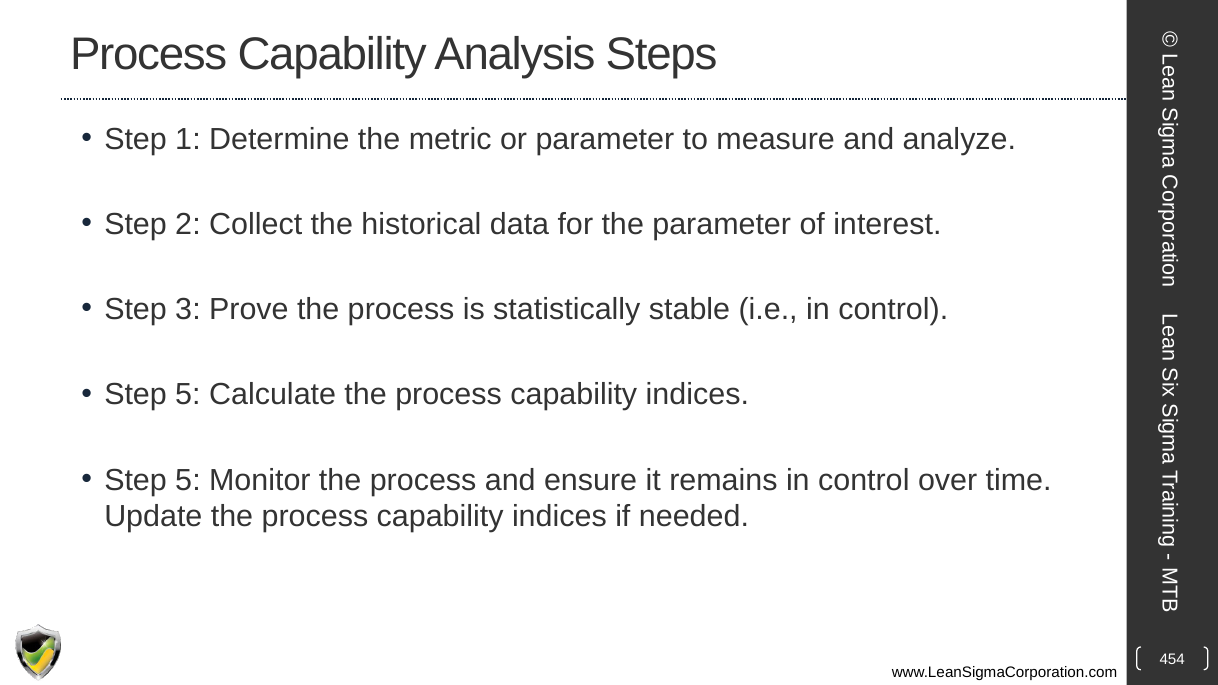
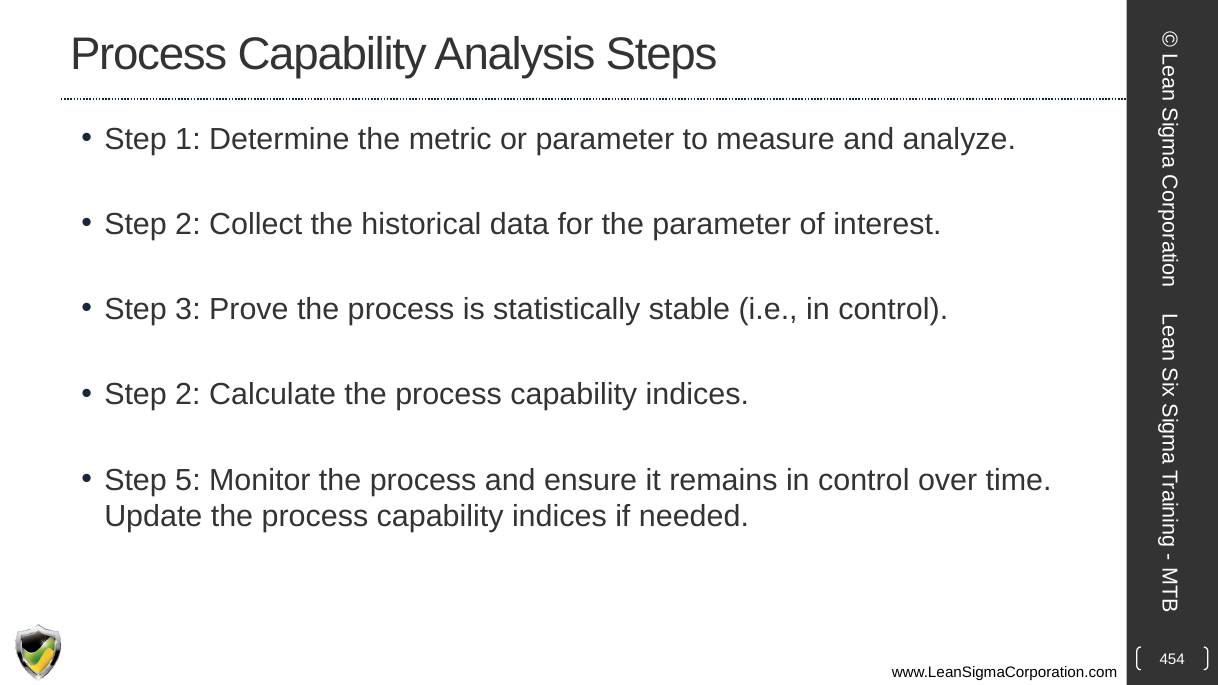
5: 5 -> 2 (188, 395)
